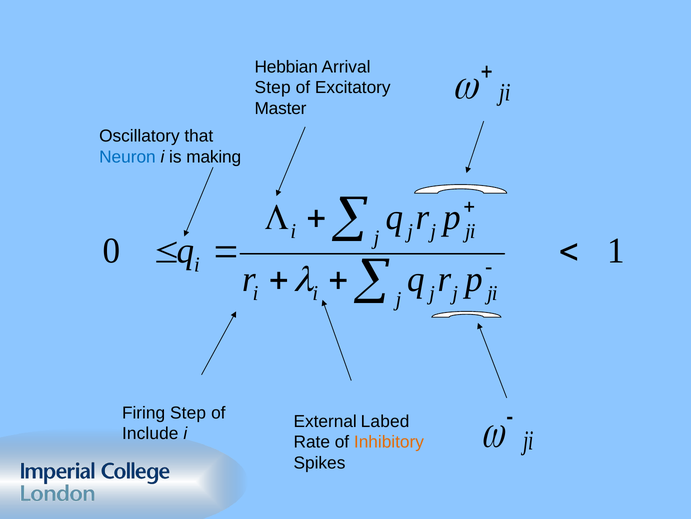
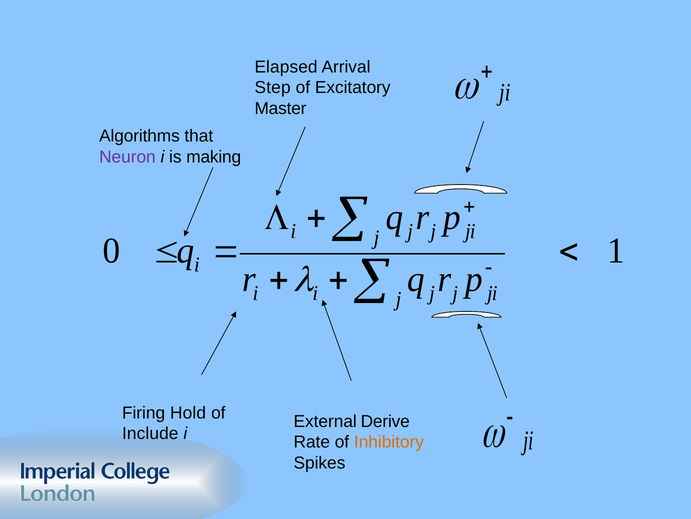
Hebbian: Hebbian -> Elapsed (286, 67)
Oscillatory: Oscillatory -> Algorithms (139, 136)
Neuron colour: blue -> purple (127, 157)
Firing Step: Step -> Hold (188, 412)
Labed: Labed -> Derive (385, 421)
